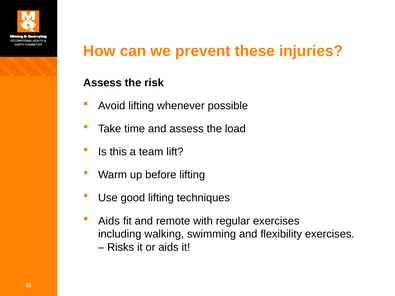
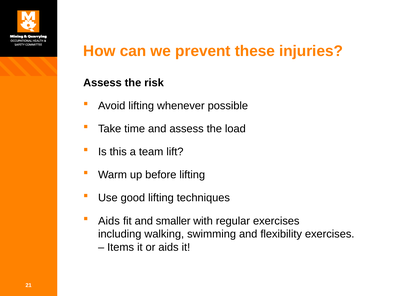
remote: remote -> smaller (173, 221)
Risks: Risks -> Items (121, 247)
